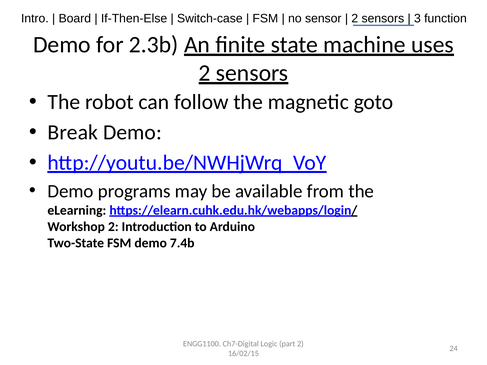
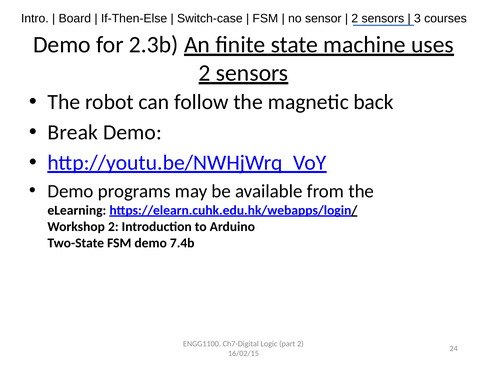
function: function -> courses (445, 19)
goto: goto -> back (374, 102)
